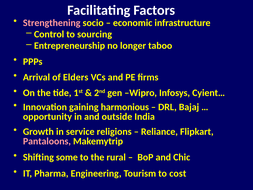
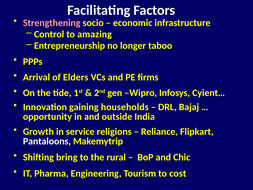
sourcing: sourcing -> amazing (95, 34)
harmonious: harmonious -> households (125, 107)
Pantaloons colour: pink -> white (47, 141)
some: some -> bring (67, 157)
